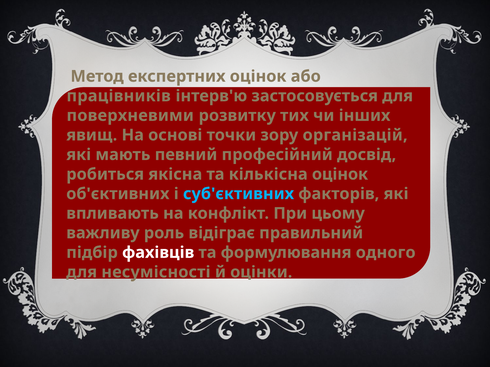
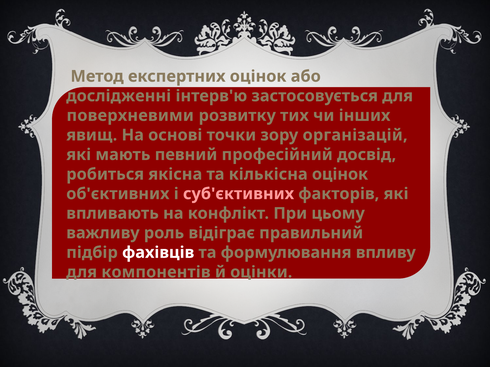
працівників: працівників -> дослідженні (119, 96)
суб'єктивних colour: light blue -> pink (239, 194)
одного: одного -> впливу (386, 253)
несумісності: несумісності -> компонентів (156, 272)
